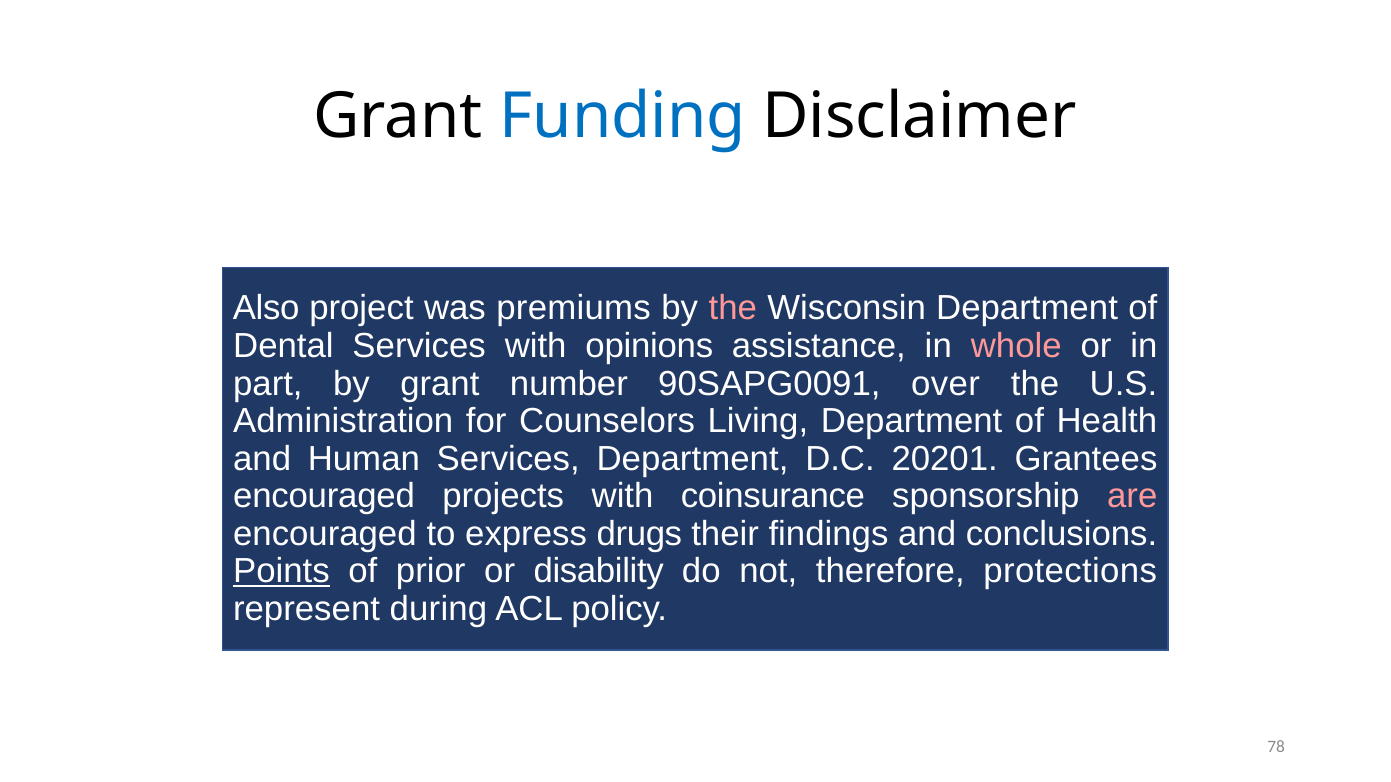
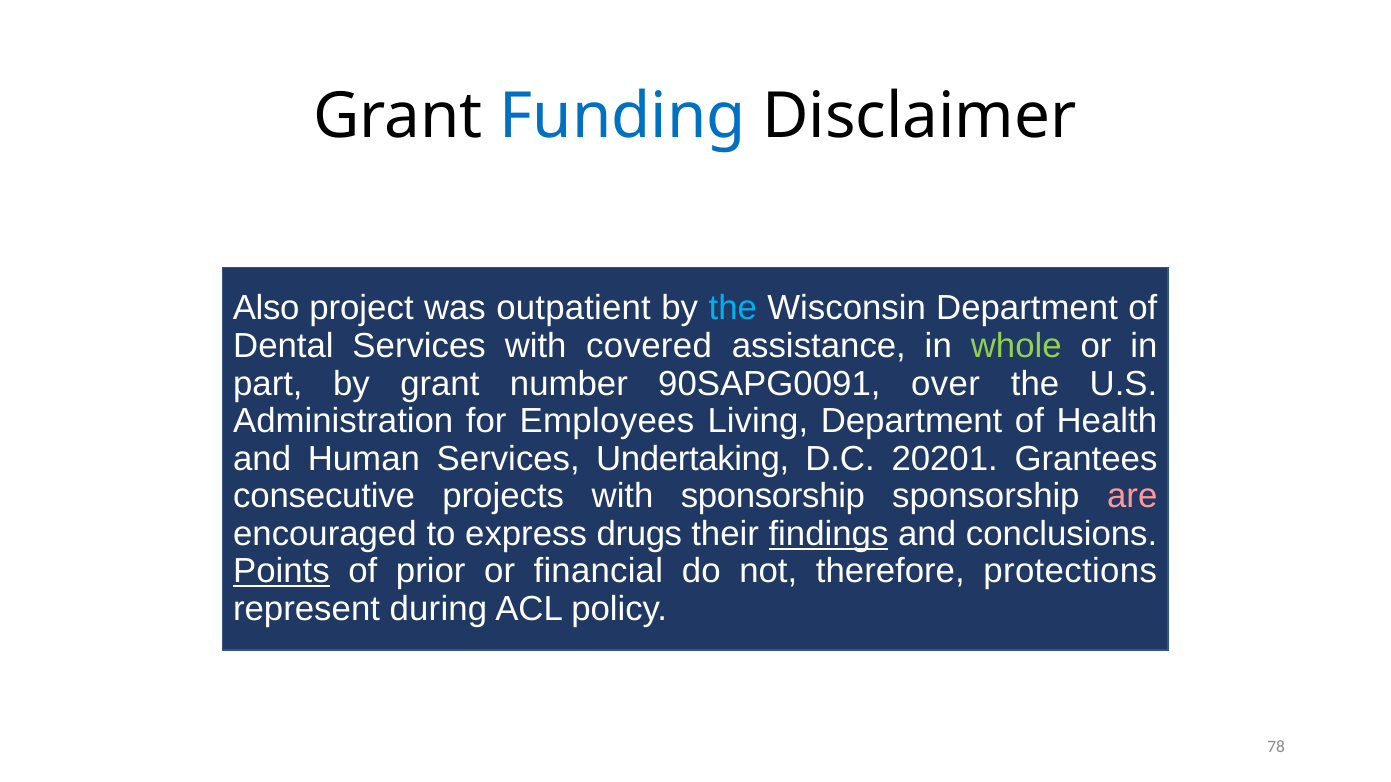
premiums: premiums -> outpatient (574, 309)
the colour: pink -> light blue (733, 309)
opinions: opinions -> covered (649, 346)
whole colour: pink -> light green (1016, 346)
Counselors: Counselors -> Employees (607, 421)
Services Department: Department -> Undertaking (693, 459)
encouraged: encouraged -> consecutive (324, 496)
with coinsurance: coinsurance -> sponsorship (773, 496)
findings underline: none -> present (829, 534)
disability: disability -> financial (598, 571)
